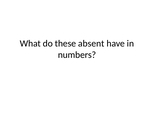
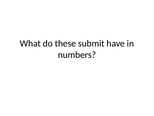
absent: absent -> submit (91, 43)
